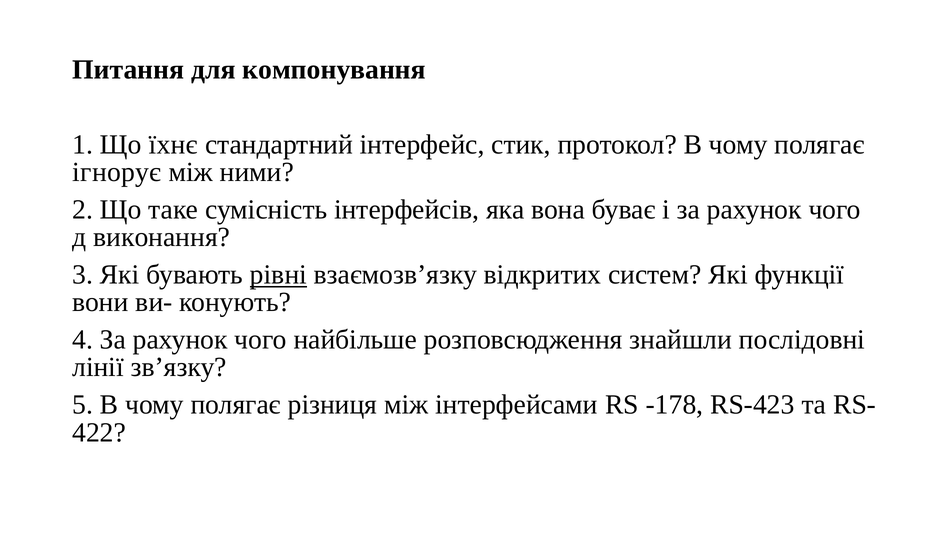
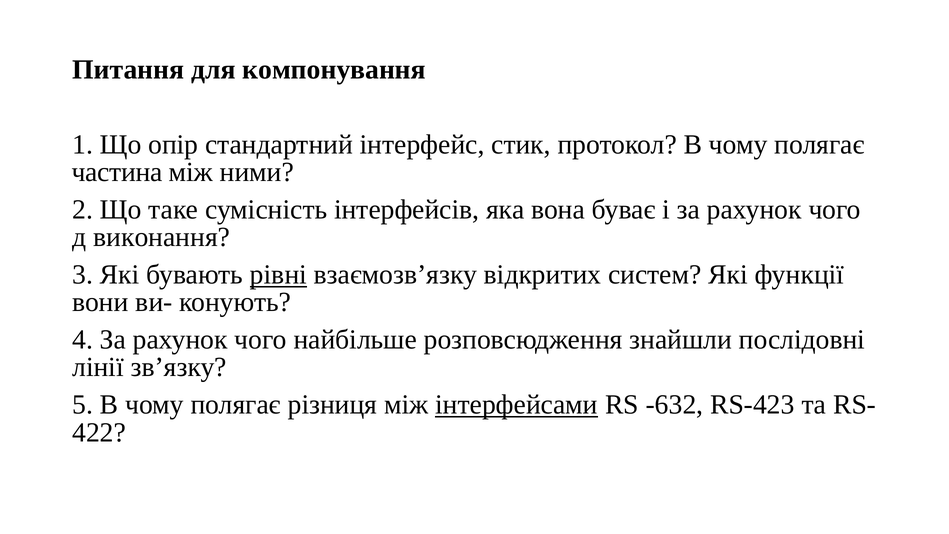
їхнє: їхнє -> опір (173, 145)
ігнорує: ігнорує -> частина (117, 172)
інтерфейсами underline: none -> present (517, 405)
-178: -178 -> -632 (675, 405)
